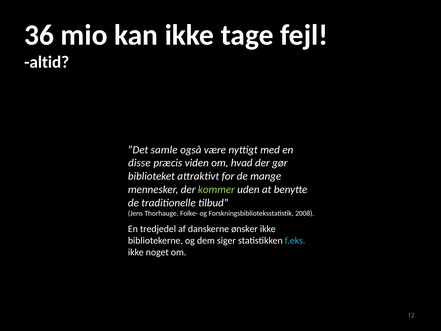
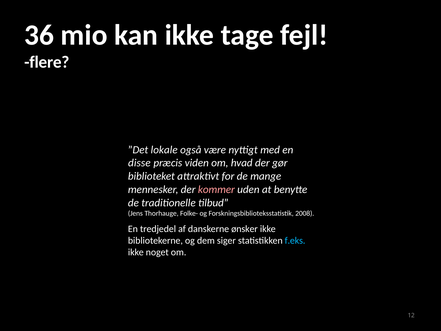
altid: altid -> flere (47, 62)
samle: samle -> lokale (164, 150)
kommer colour: light green -> pink (216, 189)
